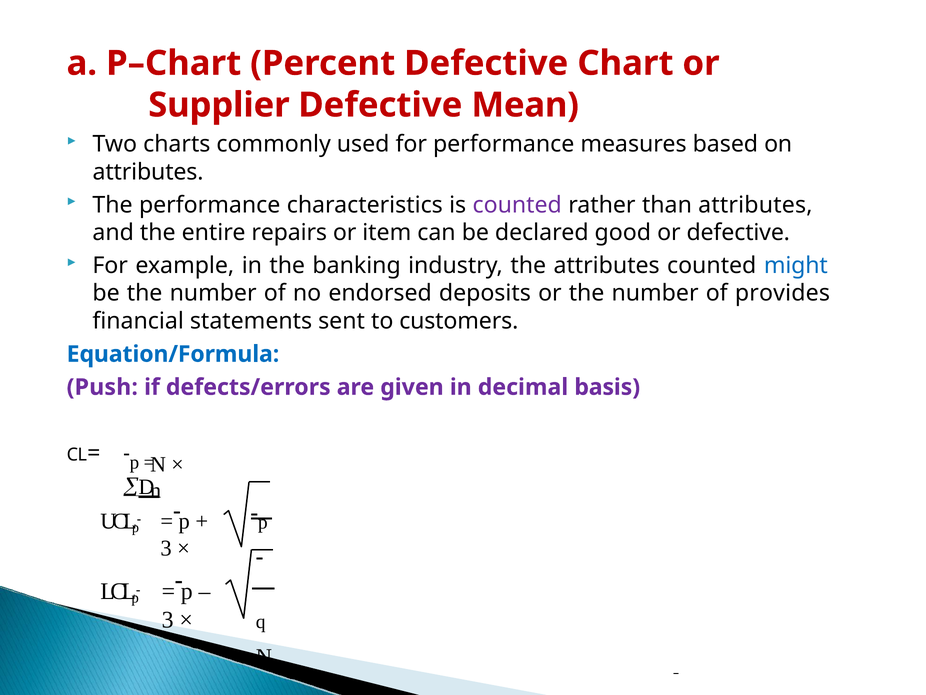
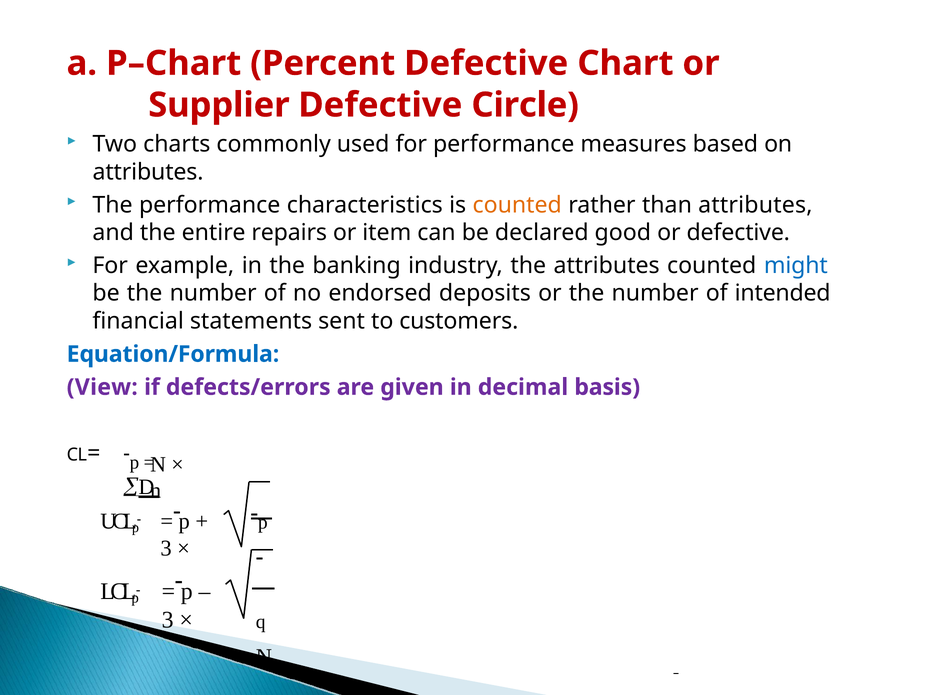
Mean: Mean -> Circle (525, 105)
counted colour: purple -> orange (517, 205)
provides: provides -> intended (783, 293)
Push: Push -> View (102, 387)
